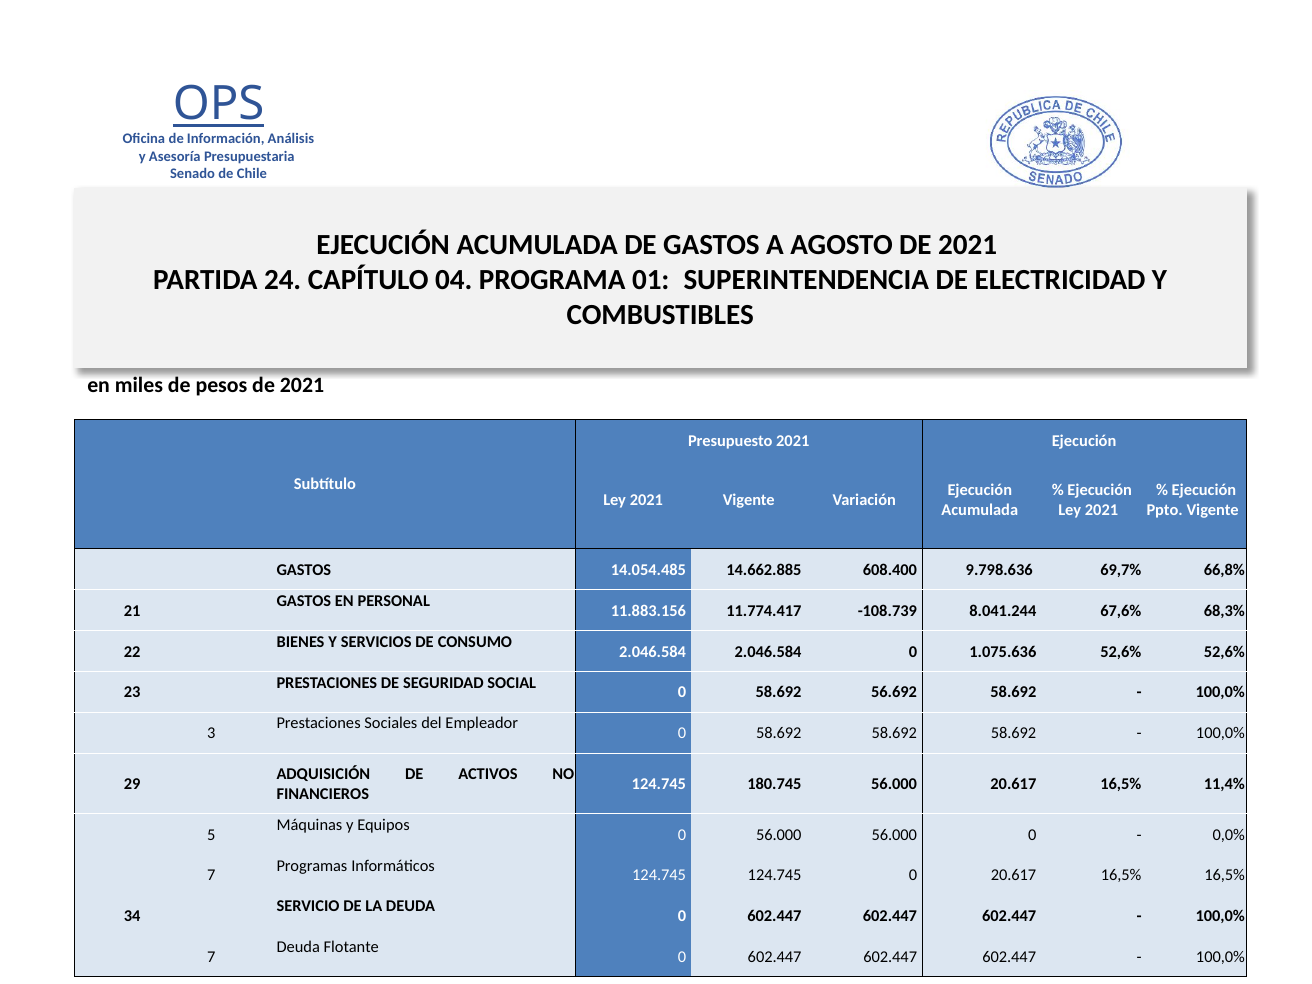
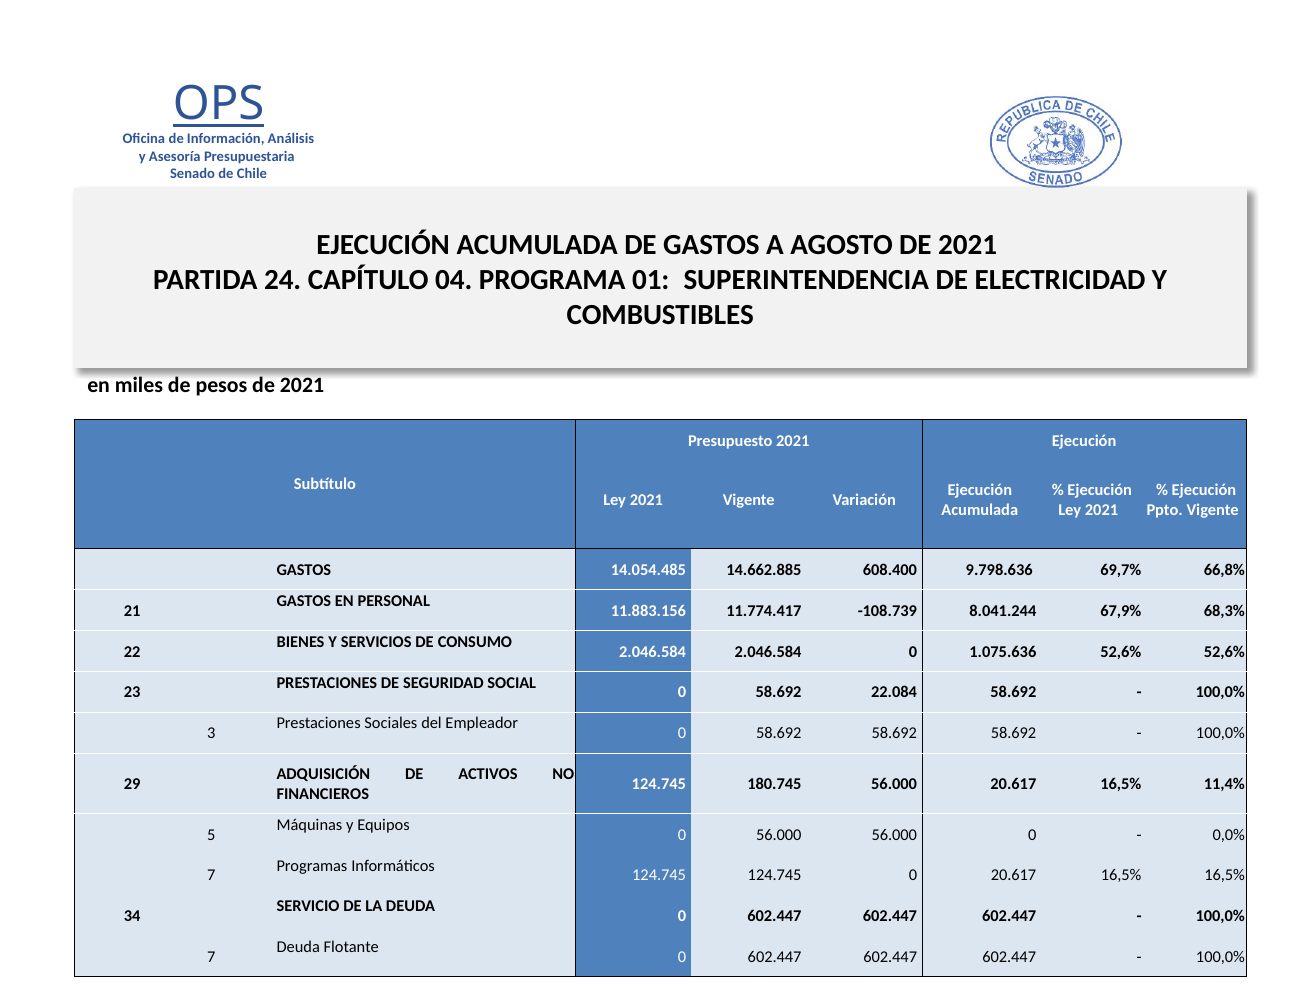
67,6%: 67,6% -> 67,9% (1121, 611)
56.692: 56.692 -> 22.084 (894, 693)
